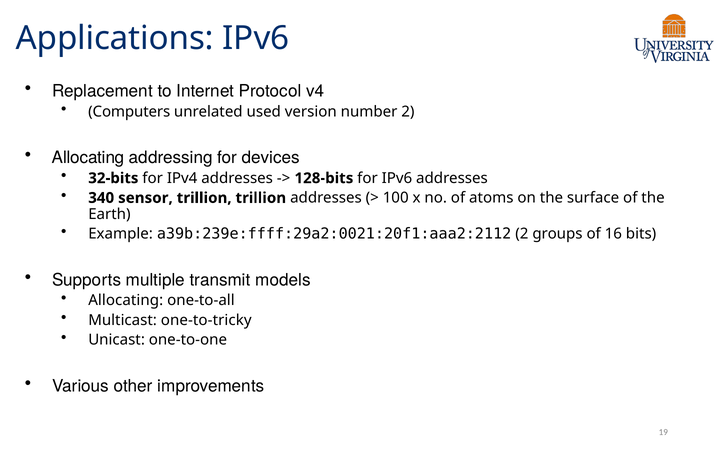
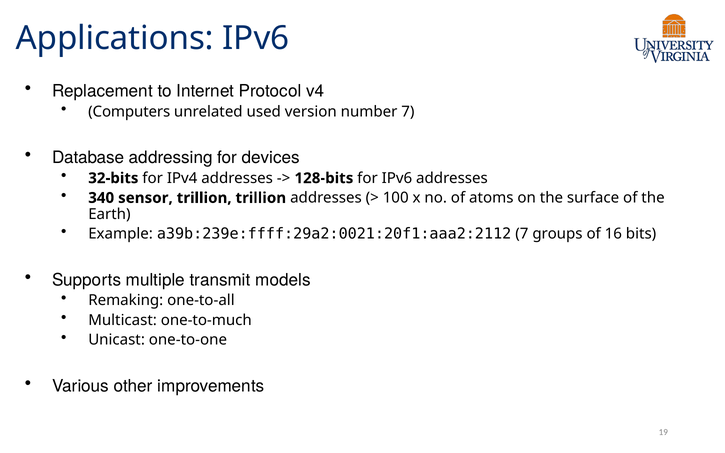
number 2: 2 -> 7 (408, 112)
Allocating: Allocating -> Database (88, 158)
a39b:239e:ffff:29a2:0021:20f1:aaa2:2112 2: 2 -> 7 (522, 234)
Allocating: Allocating -> Remaking (126, 301)
one-to-tricky: one-to-tricky -> one-to-much (206, 320)
